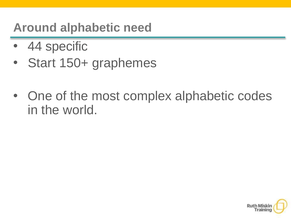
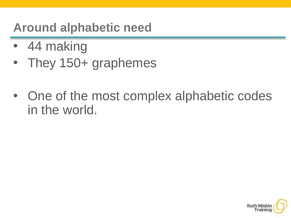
specific: specific -> making (67, 46)
Start: Start -> They (42, 63)
